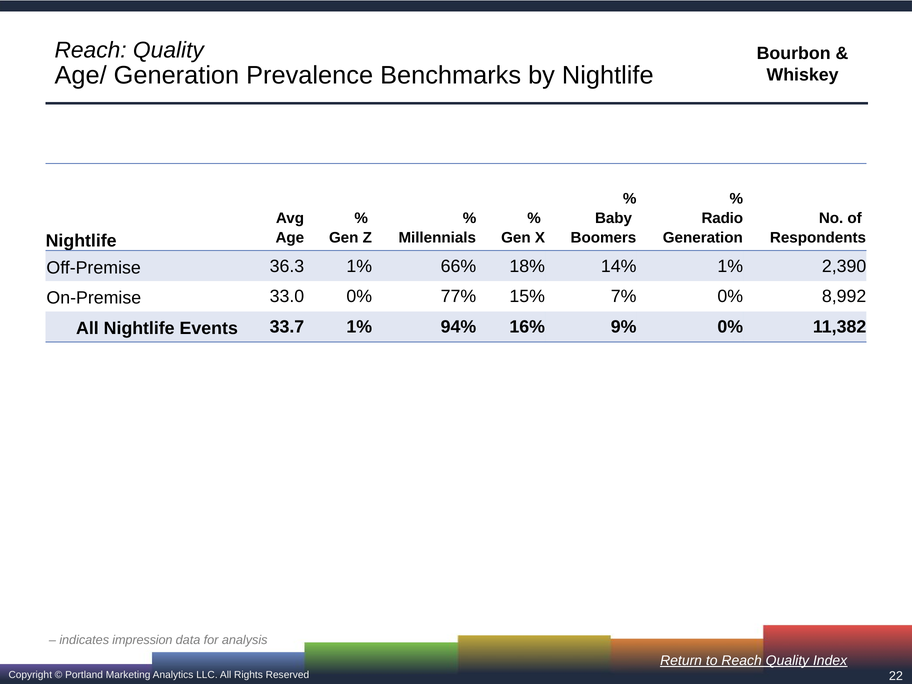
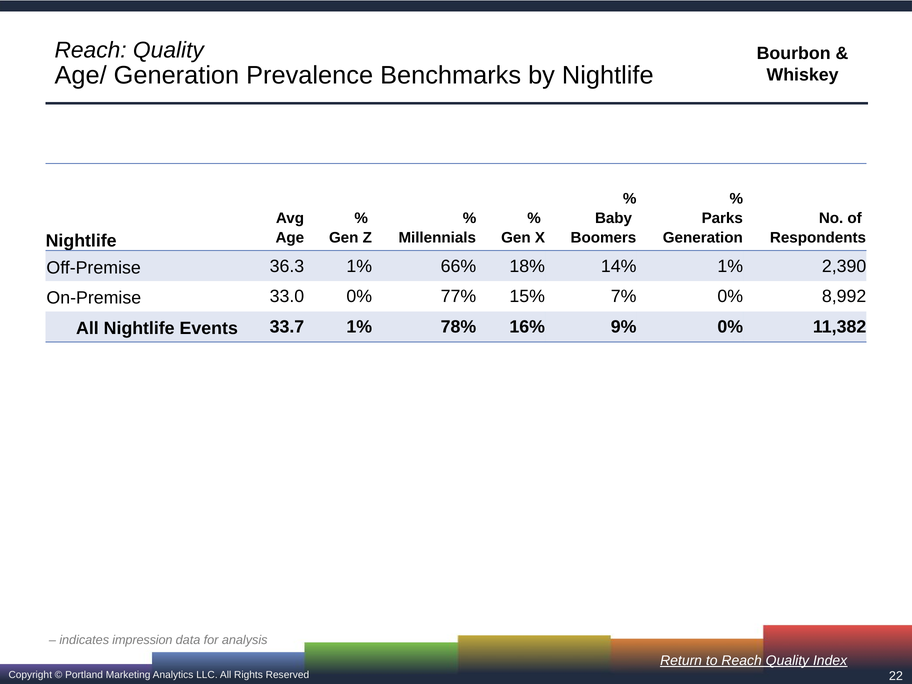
Radio: Radio -> Parks (722, 218)
94%: 94% -> 78% (458, 327)
